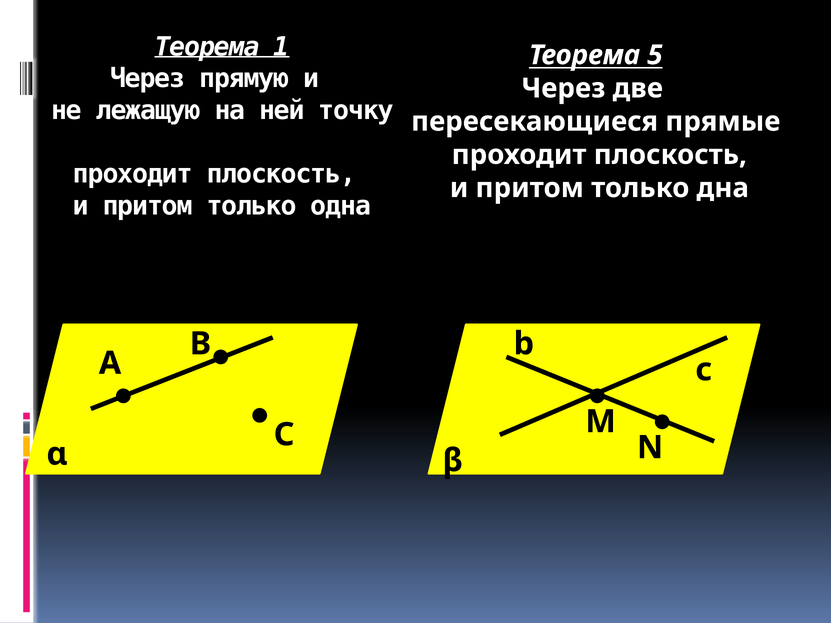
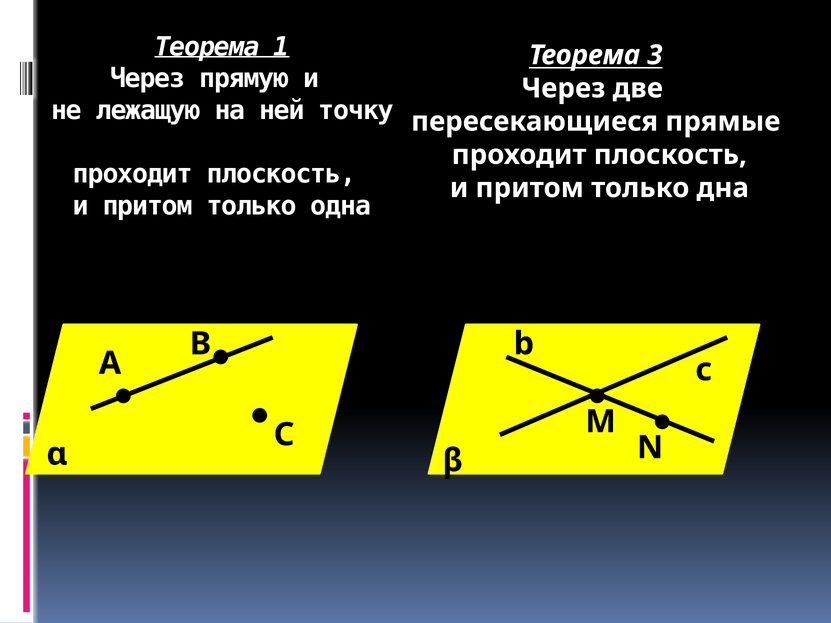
5: 5 -> 3 (655, 55)
